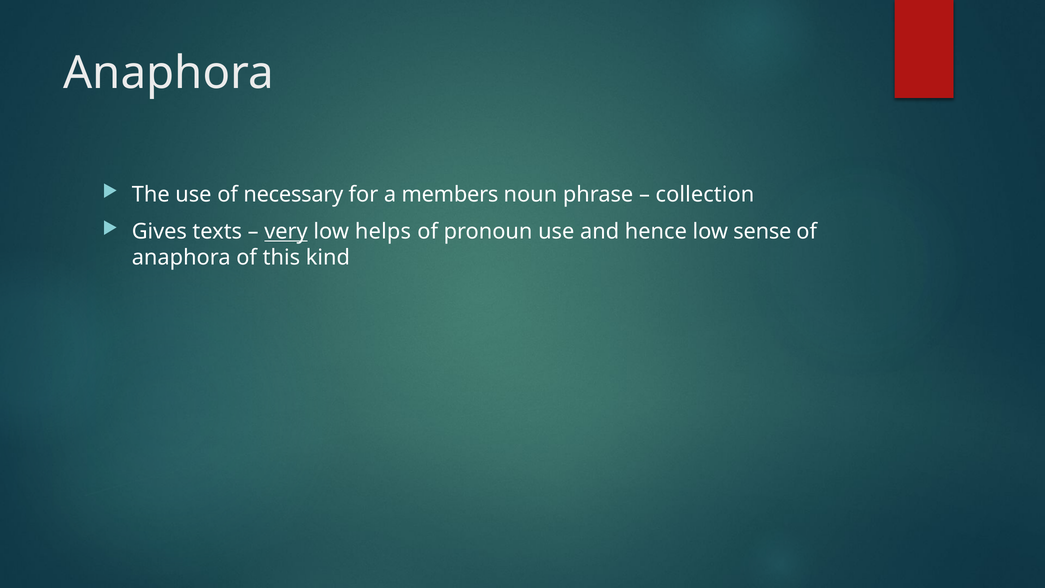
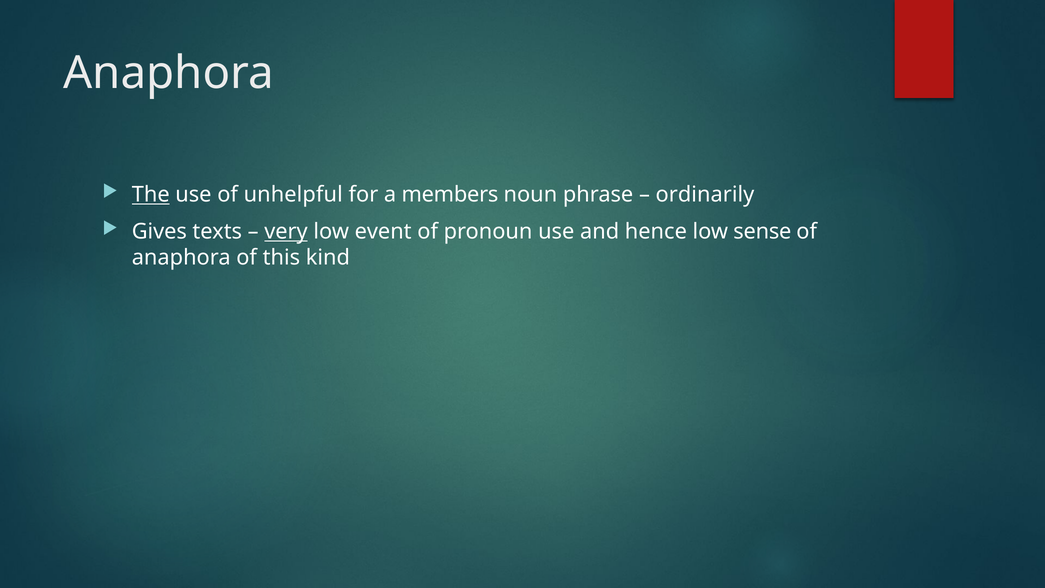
The underline: none -> present (151, 194)
necessary: necessary -> unhelpful (293, 194)
collection: collection -> ordinarily (705, 194)
helps: helps -> event (383, 232)
